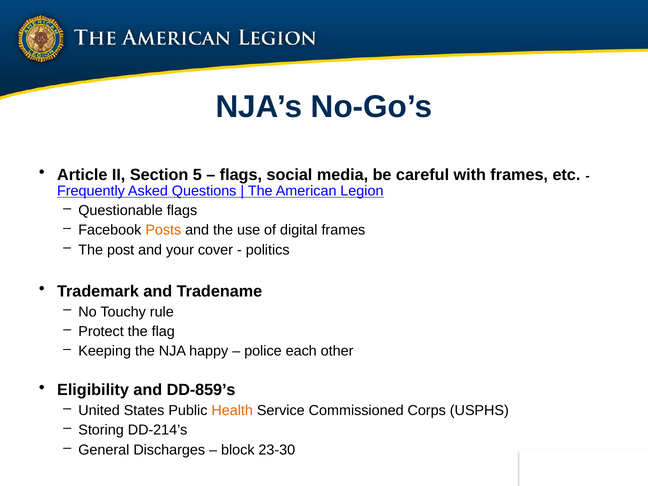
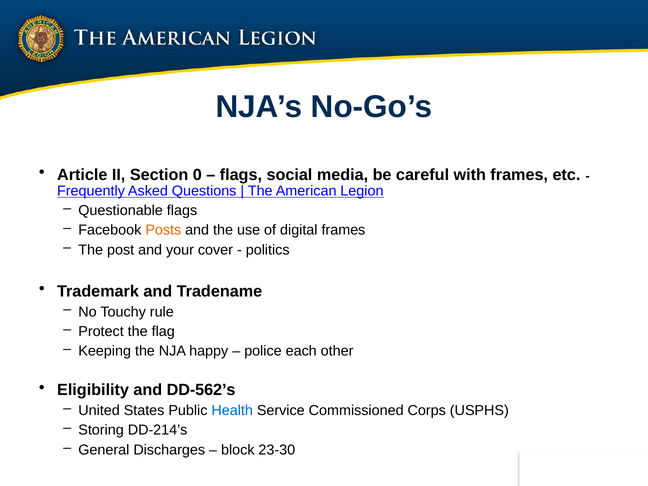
5: 5 -> 0 (197, 175)
DD-859’s: DD-859’s -> DD-562’s (201, 390)
Health colour: orange -> blue (232, 410)
